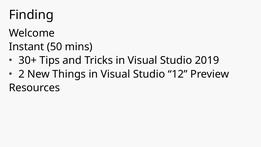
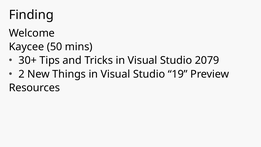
Instant: Instant -> Kaycee (26, 47)
2019: 2019 -> 2079 (207, 60)
12: 12 -> 19 (178, 74)
